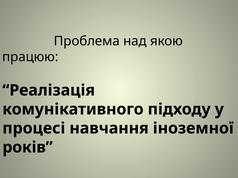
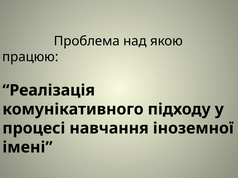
років: років -> імені (27, 148)
